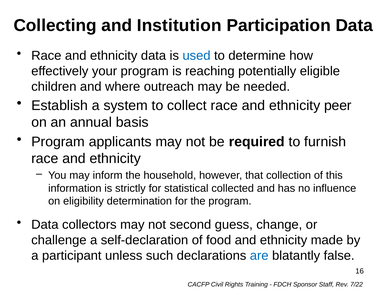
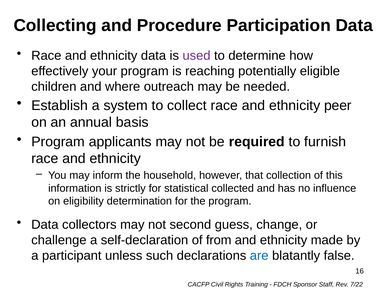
Institution: Institution -> Procedure (179, 25)
used colour: blue -> purple (196, 56)
food: food -> from (219, 240)
